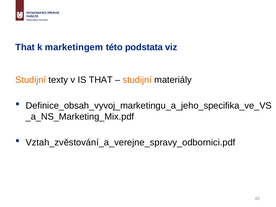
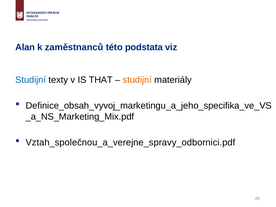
That: That -> Alan (25, 47)
marketingem: marketingem -> zaměstnanců (74, 47)
Studijní colour: orange -> blue (31, 80)
Vztah_zvěstování_a_verejne_spravy_odbornici.pdf: Vztah_zvěstování_a_verejne_spravy_odbornici.pdf -> Vztah_společnou_a_verejne_spravy_odbornici.pdf (131, 142)
